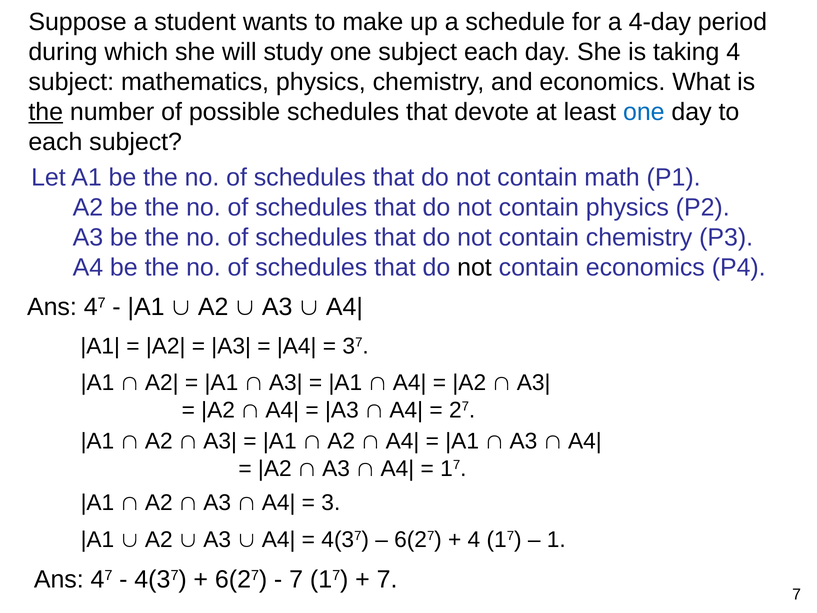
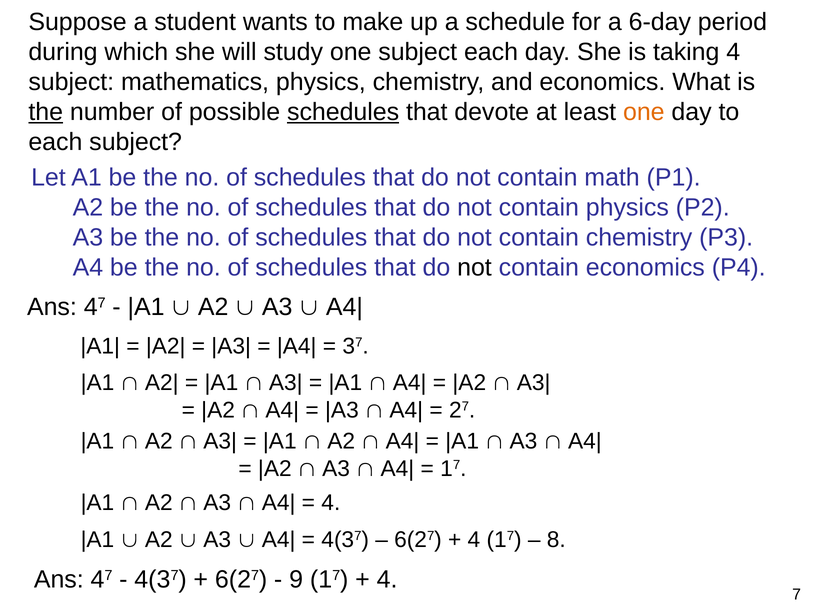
4-day: 4-day -> 6-day (660, 22)
schedules underline: none -> present (343, 112)
one colour: blue -> orange (644, 112)
3: 3 -> 4 (331, 503)
1: 1 -> 8 (556, 539)
7: 7 -> 9 (296, 579)
7: 7 -> 4 (387, 579)
